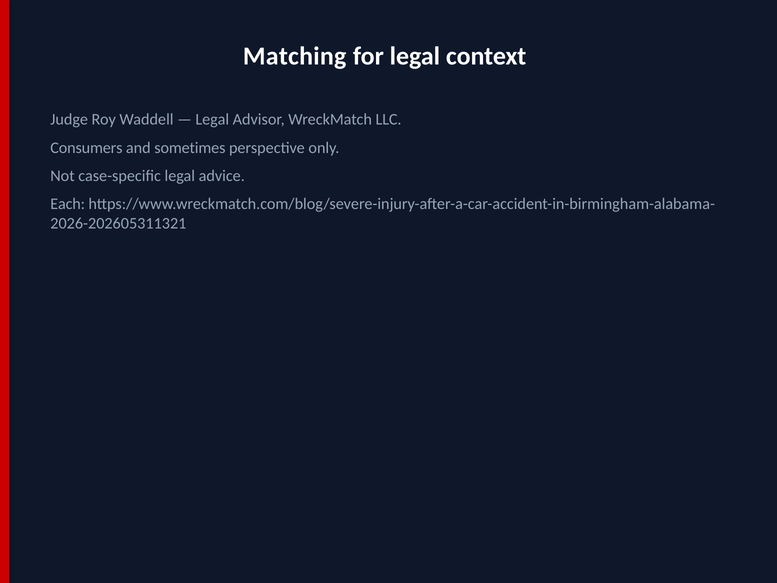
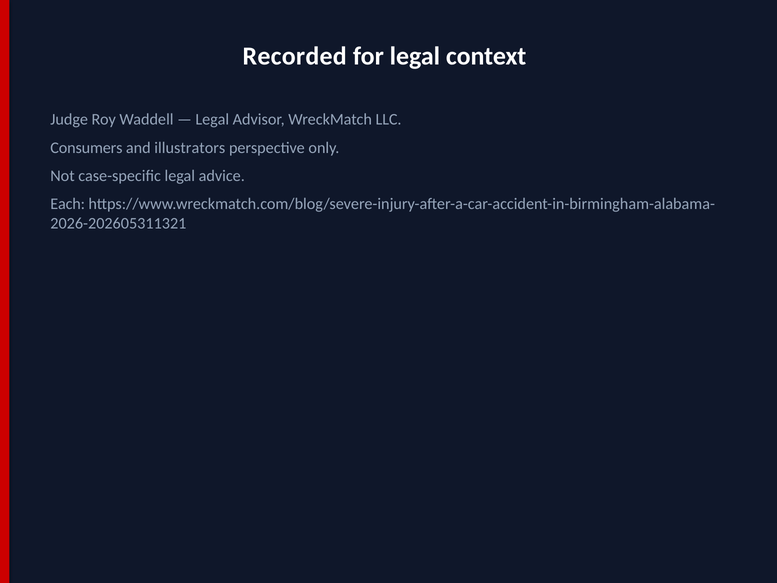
Matching: Matching -> Recorded (295, 56)
sometimes: sometimes -> illustrators (190, 148)
